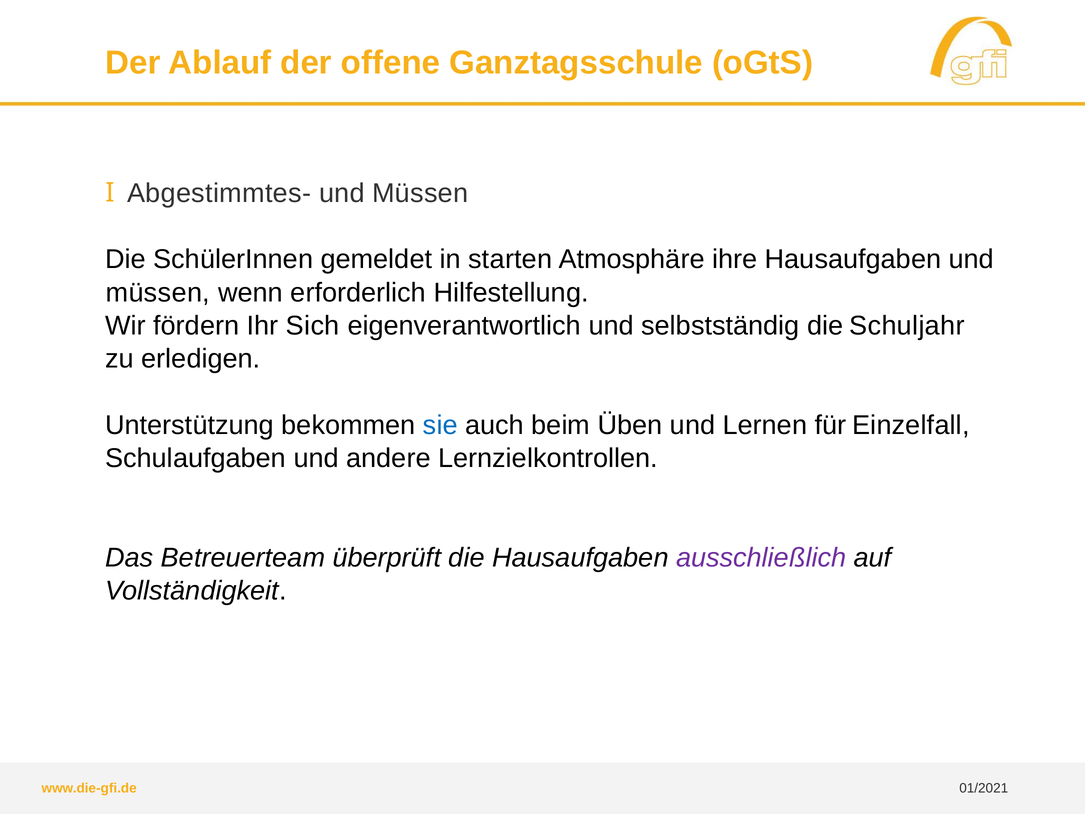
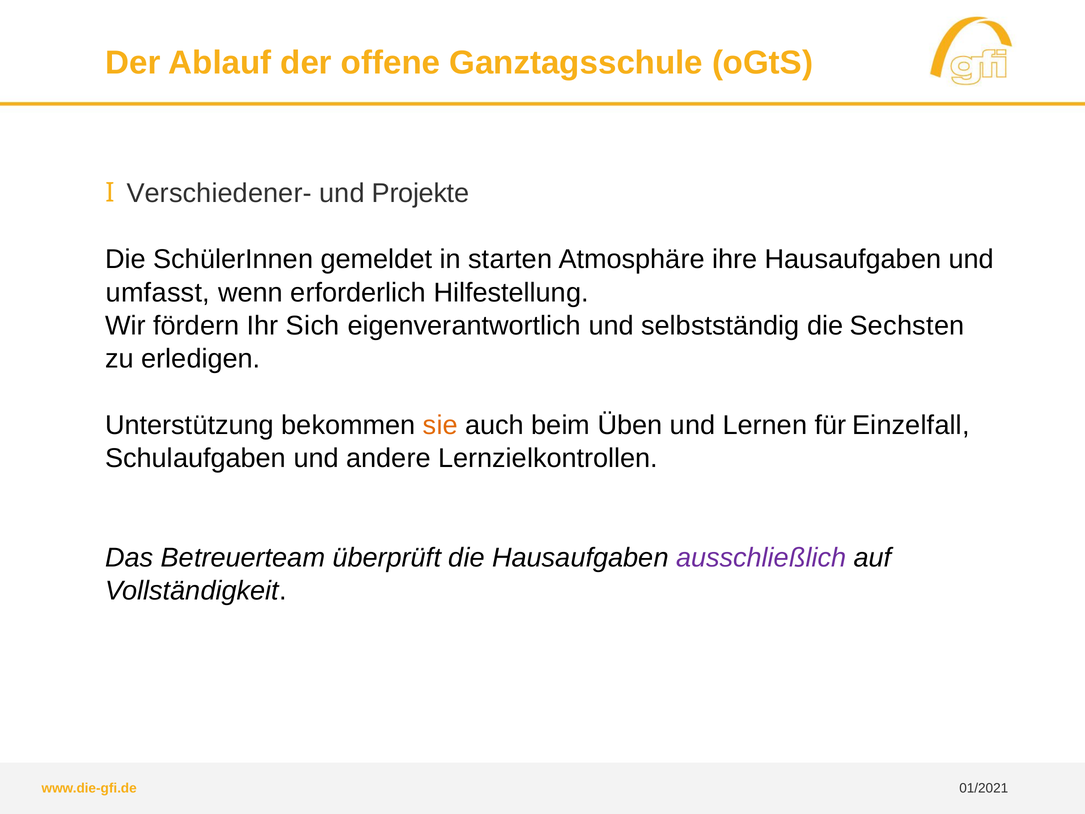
Abgestimmtes-: Abgestimmtes- -> Verschiedener- (219, 193)
Müssen: Müssen -> Projekte (420, 193)
müssen: müssen -> umfasst (158, 292)
Schuljahr: Schuljahr -> Sechsten (907, 326)
sie colour: blue -> orange (440, 425)
